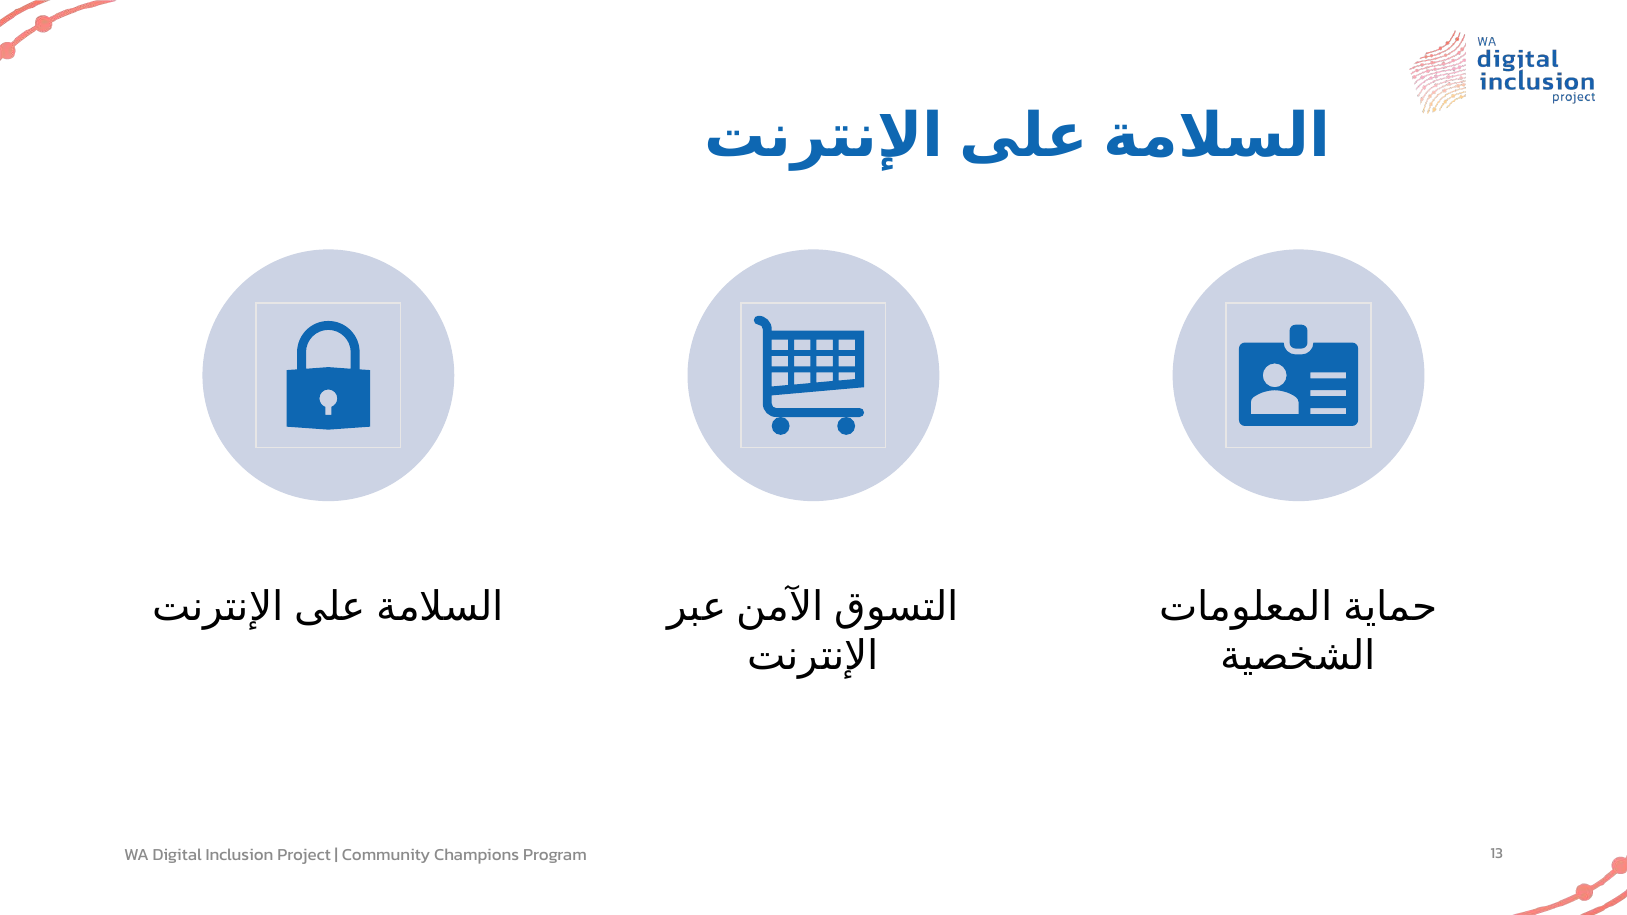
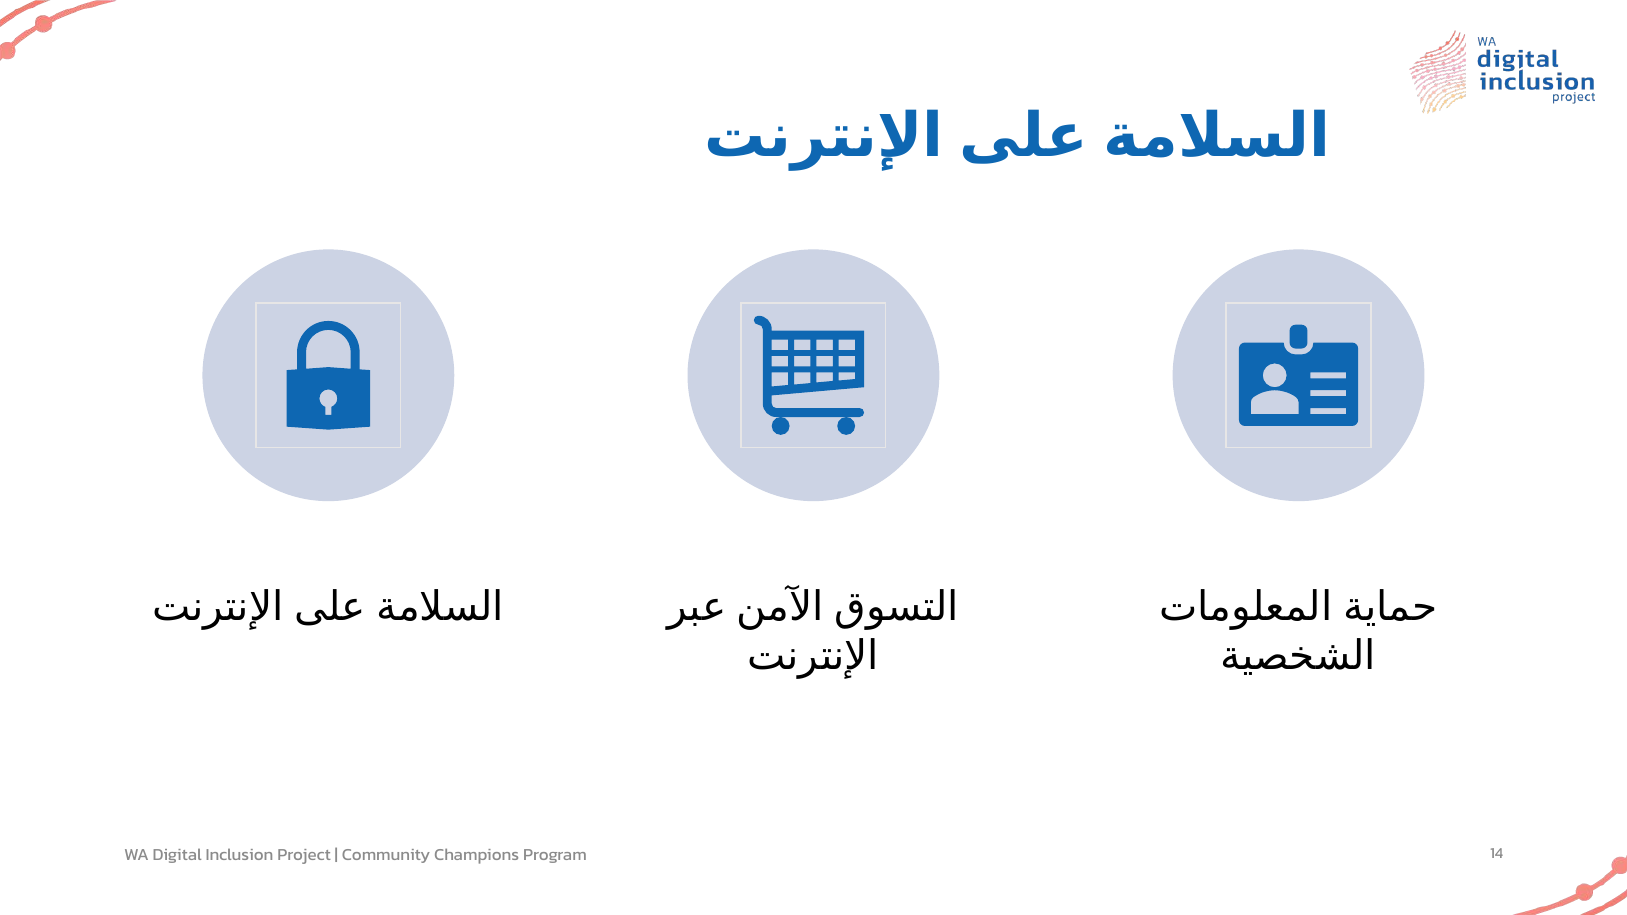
13: 13 -> 14 (1497, 853)
